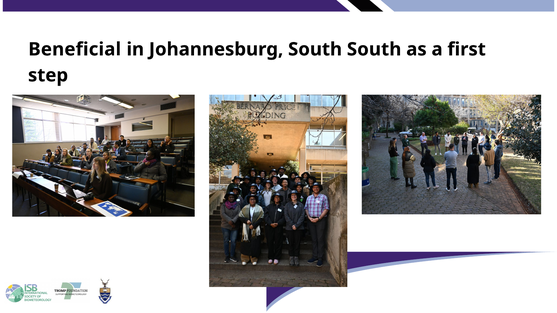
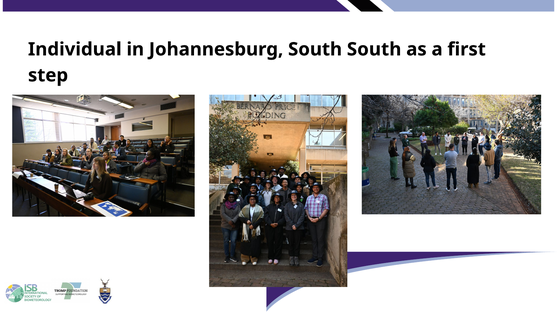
Beneficial: Beneficial -> Individual (75, 49)
